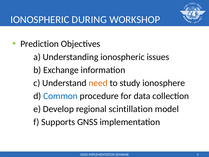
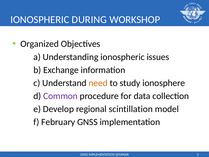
Prediction: Prediction -> Organized (40, 44)
Common colour: blue -> purple (60, 96)
Supports: Supports -> February (58, 122)
